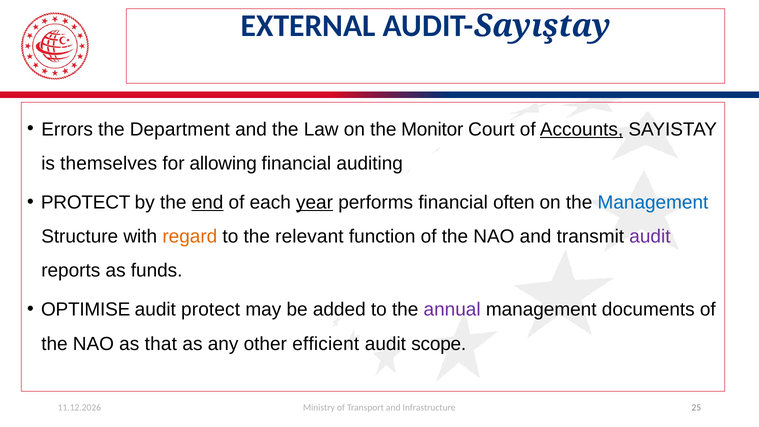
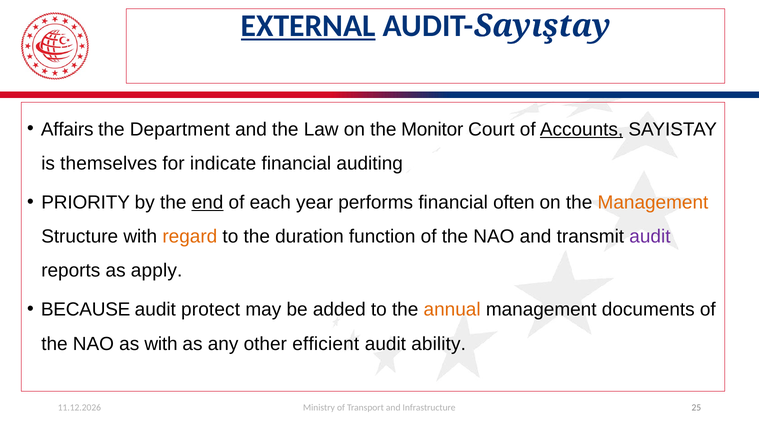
EXTERNAL underline: none -> present (308, 26)
Errors: Errors -> Affairs (67, 129)
allowing: allowing -> indicate (223, 163)
PROTECT: PROTECT -> PRIORITY (86, 202)
year underline: present -> none (315, 202)
Management colour: blue -> orange (653, 202)
relevant: relevant -> duration (309, 236)
funds: funds -> apply (157, 271)
OPTIMISE: OPTIMISE -> BECAUSE (86, 310)
annual colour: purple -> orange (452, 310)
as that: that -> with (161, 344)
scope: scope -> ability (439, 344)
